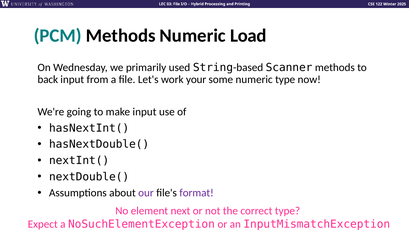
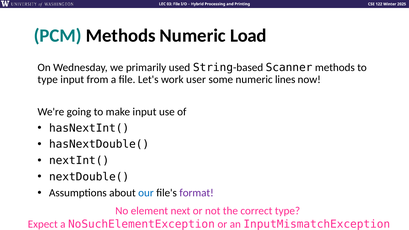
back: back -> type (48, 79)
your: your -> user (196, 79)
numeric type: type -> lines (285, 79)
our colour: purple -> blue (146, 193)
